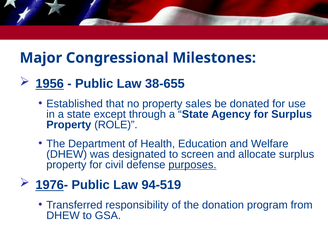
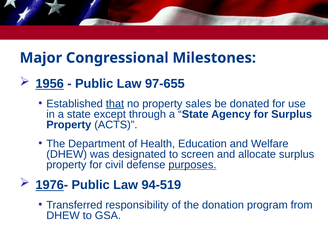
38-655: 38-655 -> 97-655 (165, 84)
that underline: none -> present (115, 104)
ROLE: ROLE -> ACTS (116, 125)
